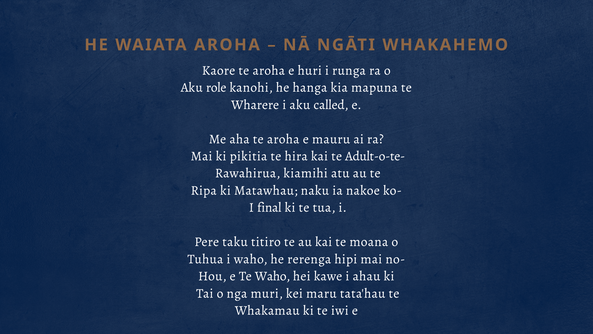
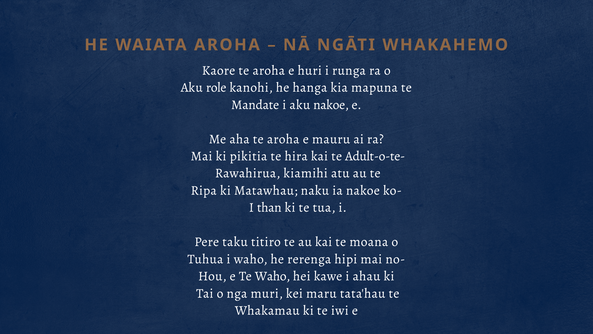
Wharere: Wharere -> Mandate (255, 105)
aku called: called -> nakoe (331, 105)
final: final -> than (269, 207)
